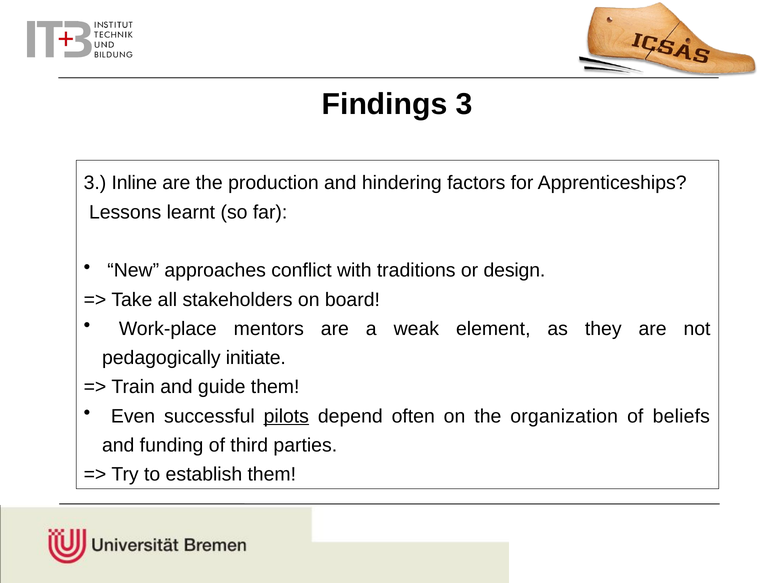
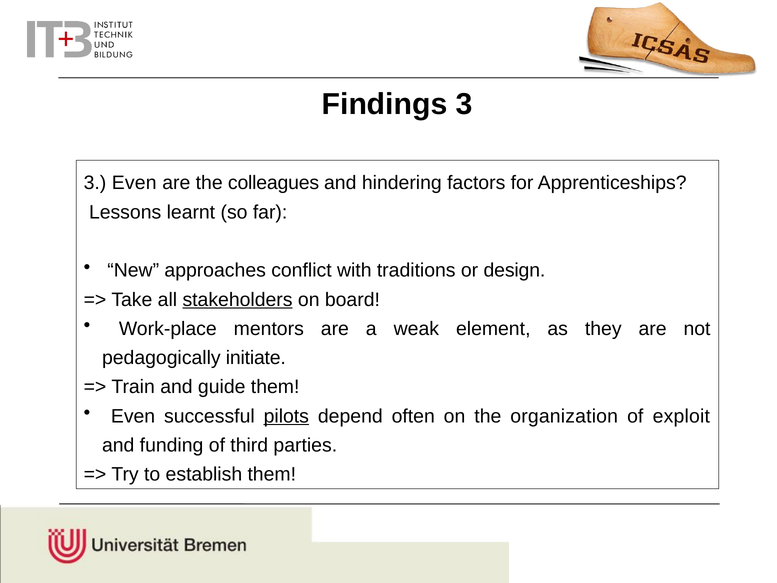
3 Inline: Inline -> Even (134, 183)
production: production -> colleagues (274, 183)
stakeholders underline: none -> present (238, 299)
beliefs: beliefs -> exploit (681, 416)
